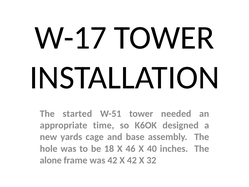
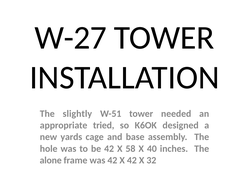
W-17: W-17 -> W-27 (71, 38)
started: started -> slightly (77, 114)
time: time -> tried (104, 125)
be 18: 18 -> 42 (109, 148)
46: 46 -> 58 (130, 148)
